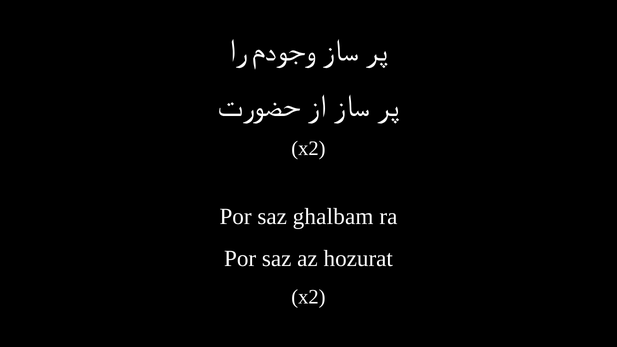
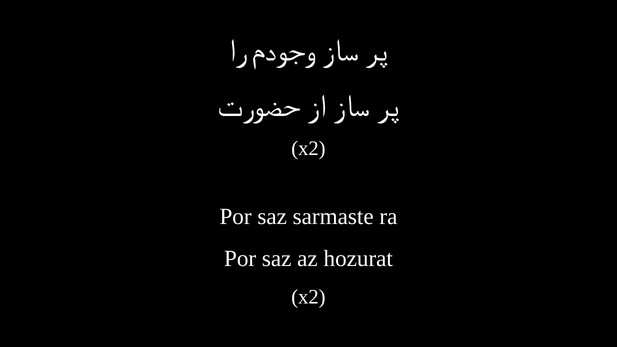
ghalbam: ghalbam -> sarmaste (333, 217)
